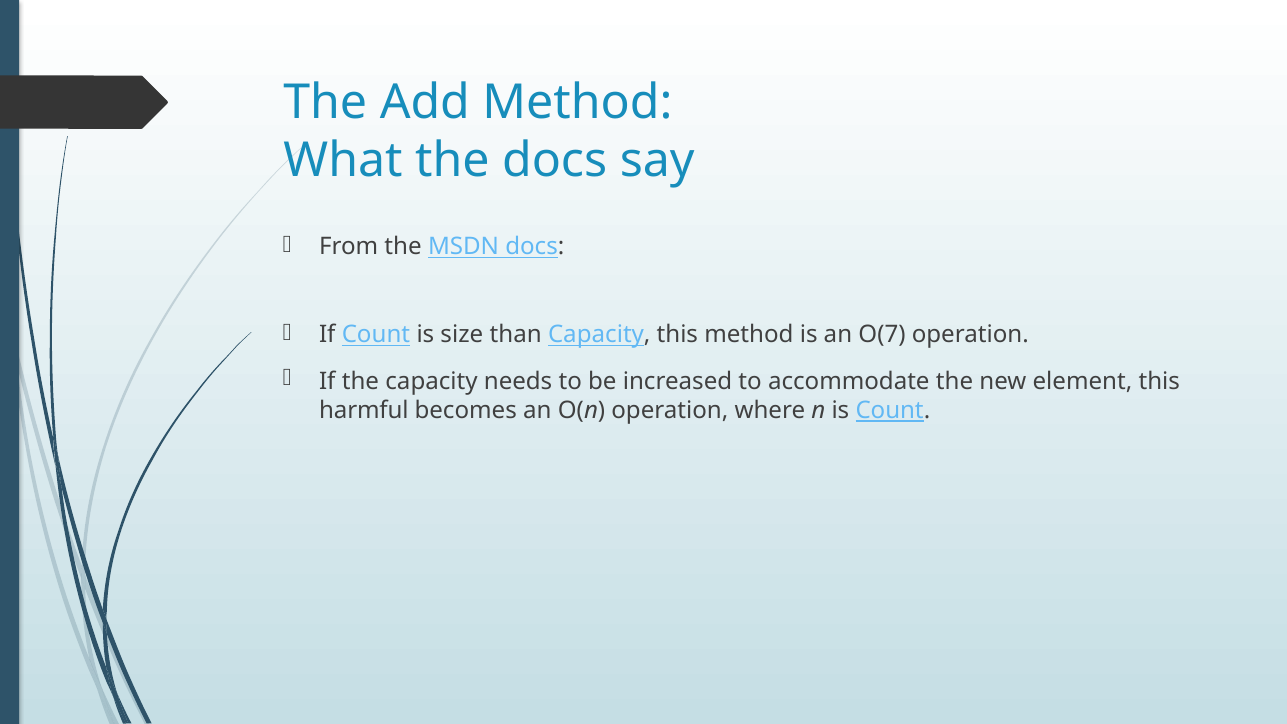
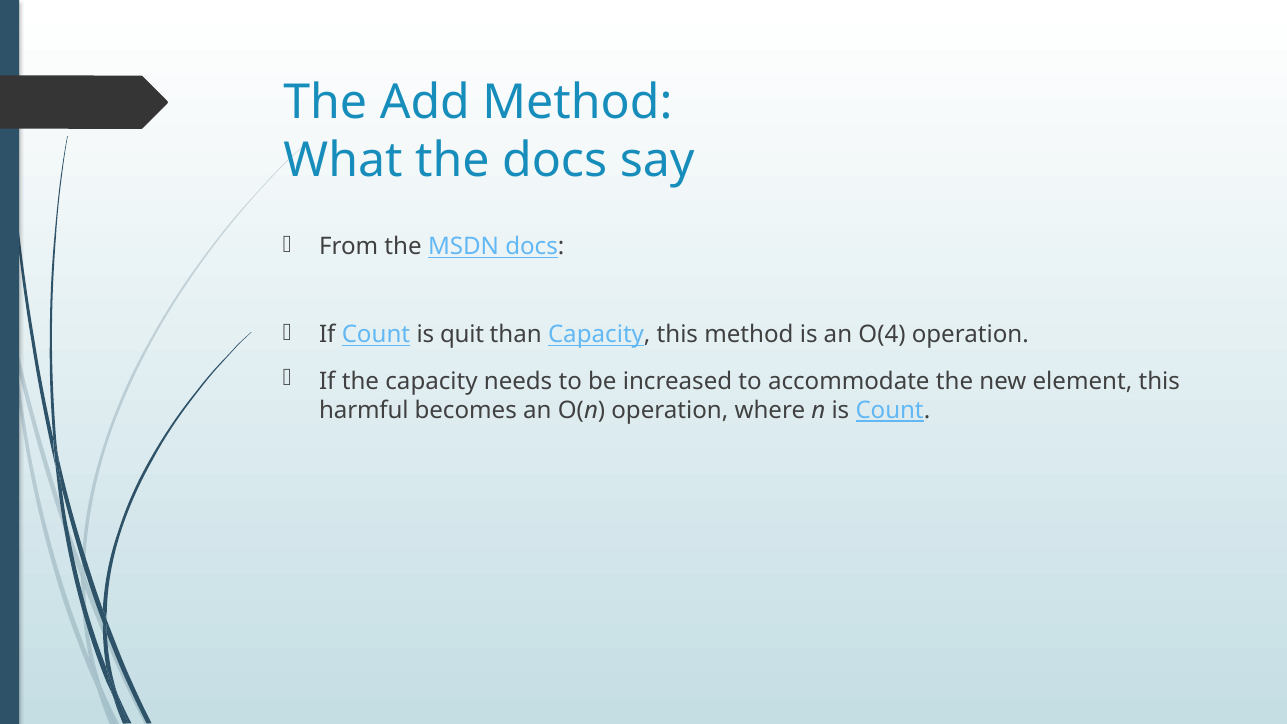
size: size -> quit (462, 335)
O(7: O(7 -> O(4 (882, 335)
